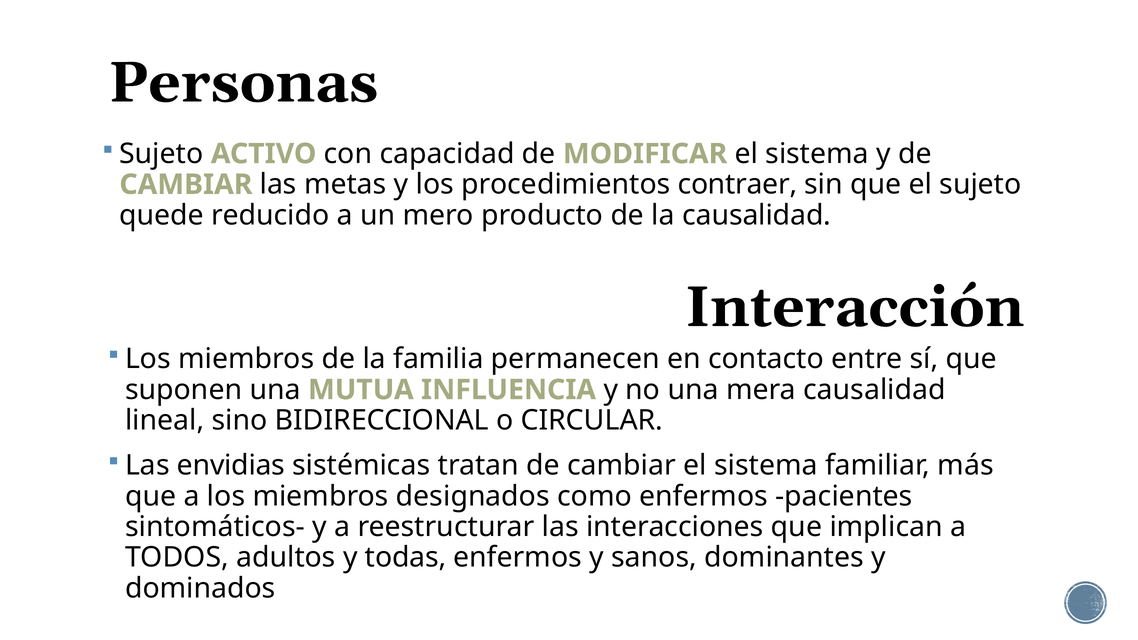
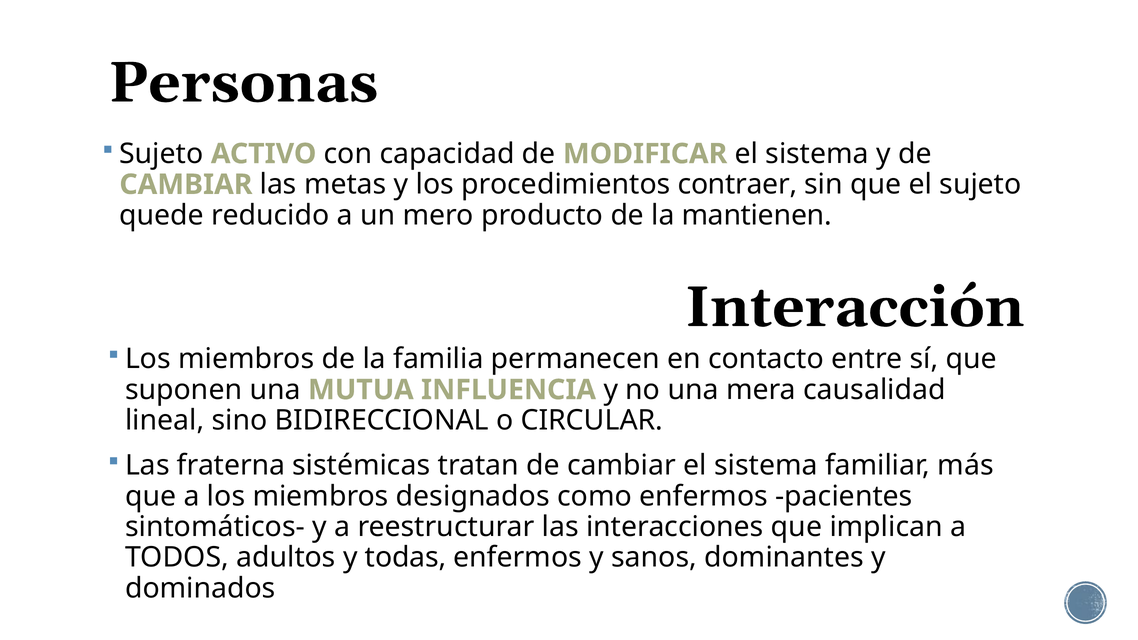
la causalidad: causalidad -> mantienen (757, 215)
envidias: envidias -> fraterna (231, 466)
